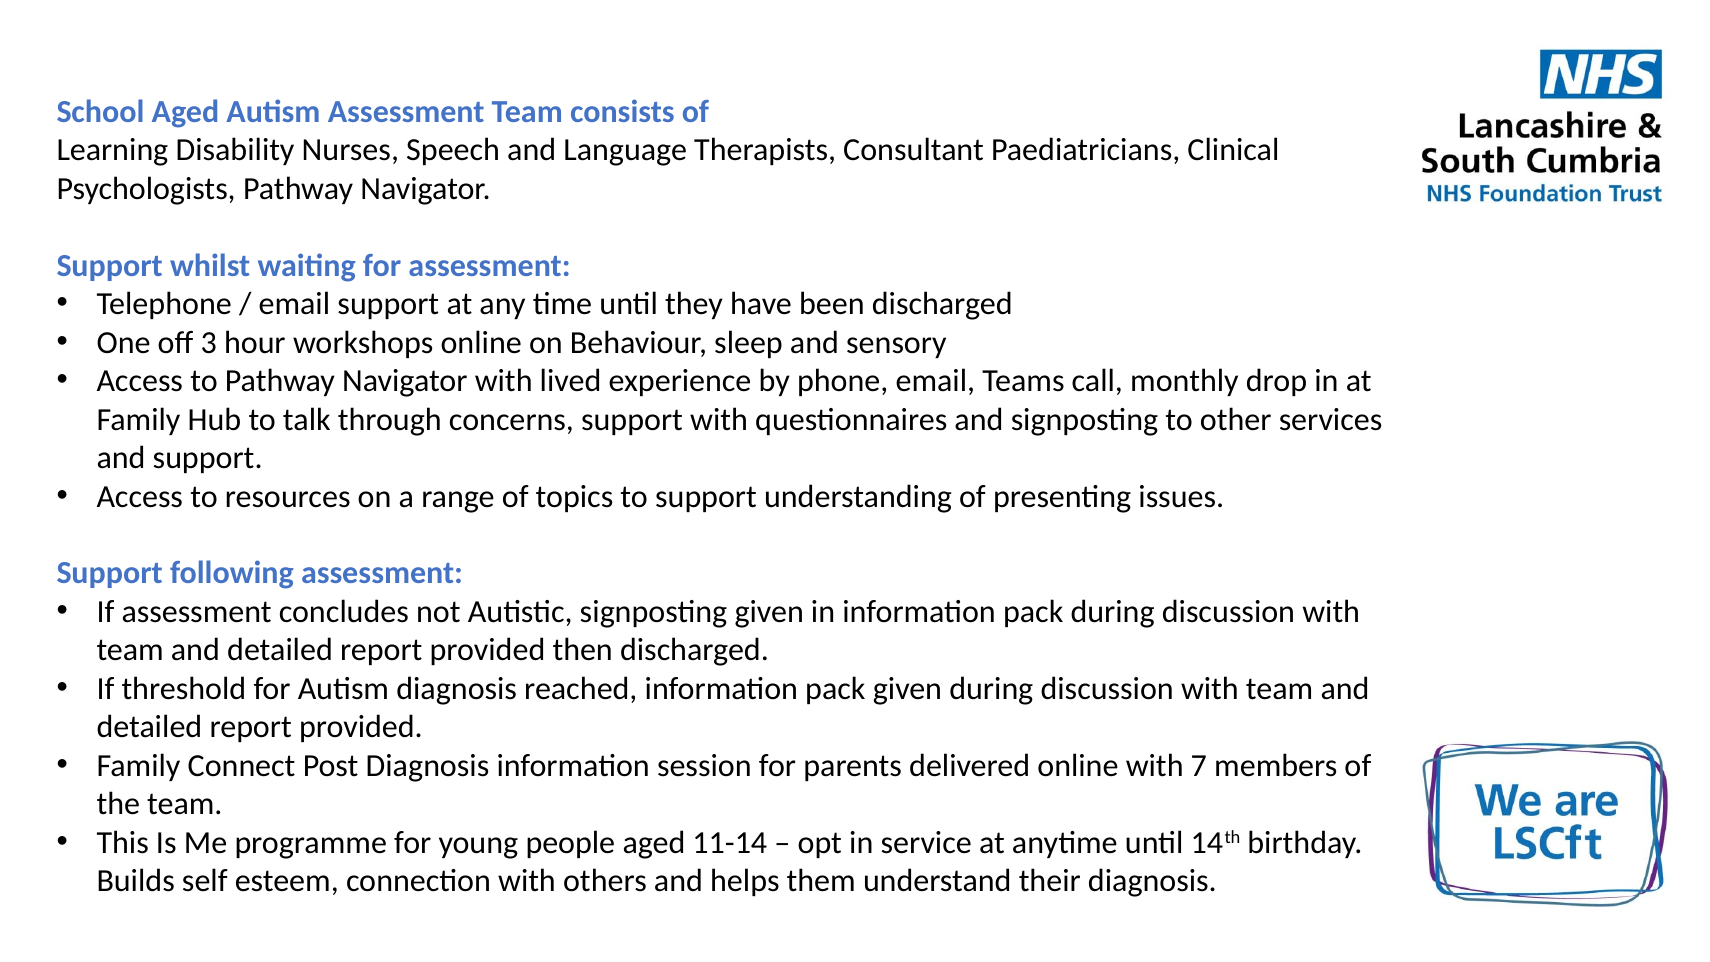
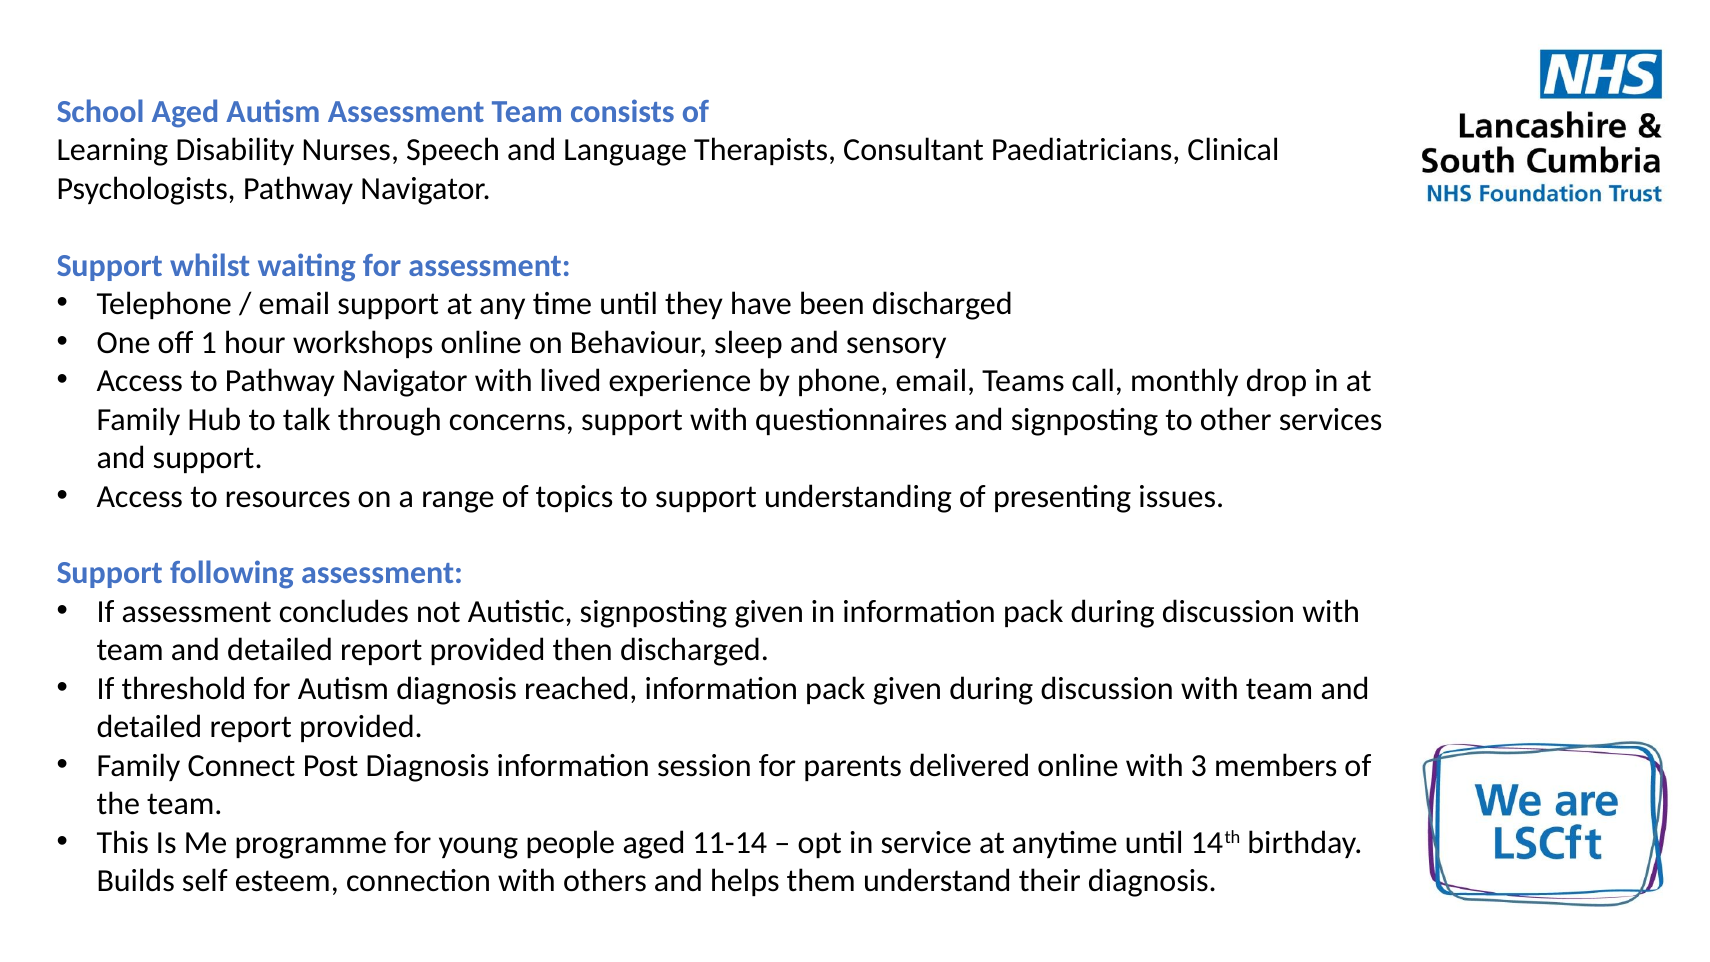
3: 3 -> 1 (209, 342)
7: 7 -> 3 (1199, 766)
